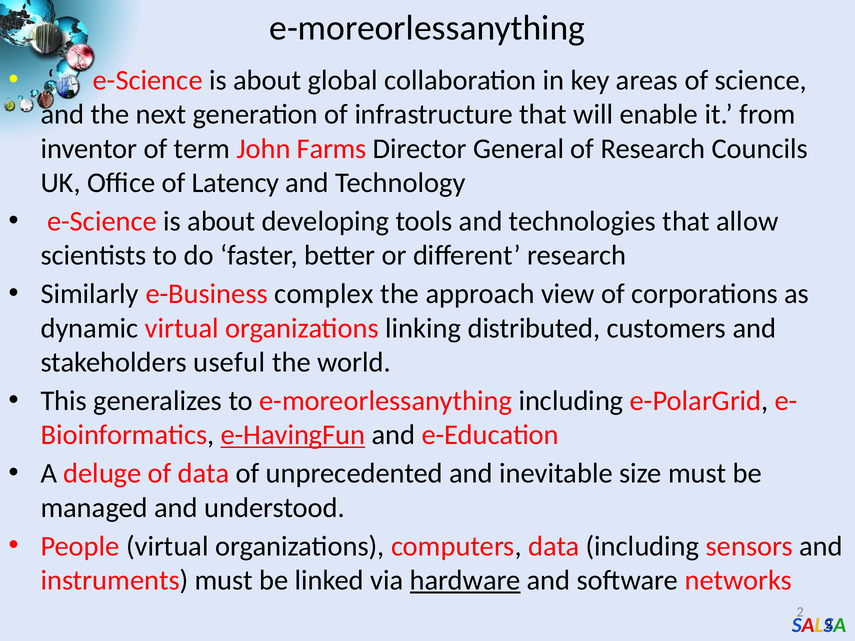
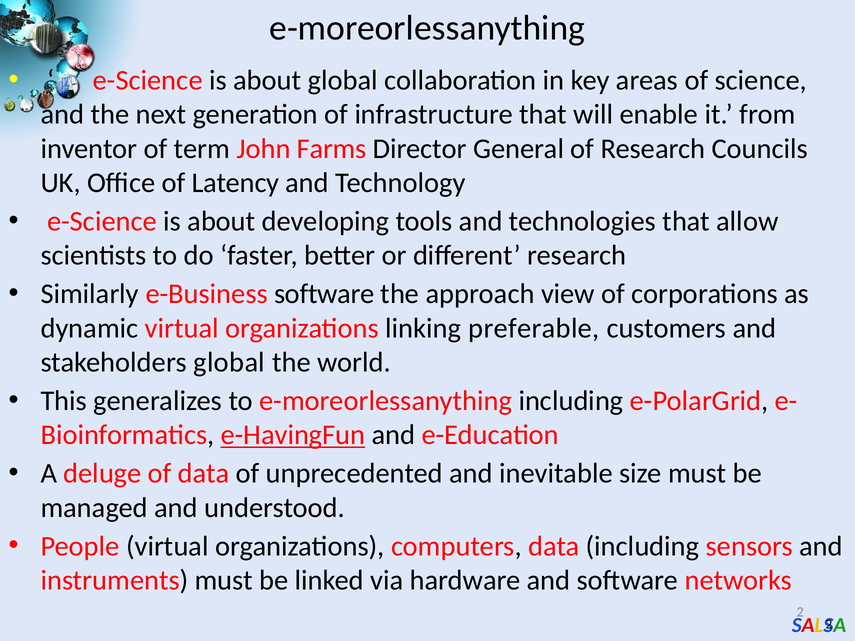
e-Business complex: complex -> software (324, 294)
distributed: distributed -> preferable (534, 328)
stakeholders useful: useful -> global (229, 363)
hardware underline: present -> none (465, 581)
